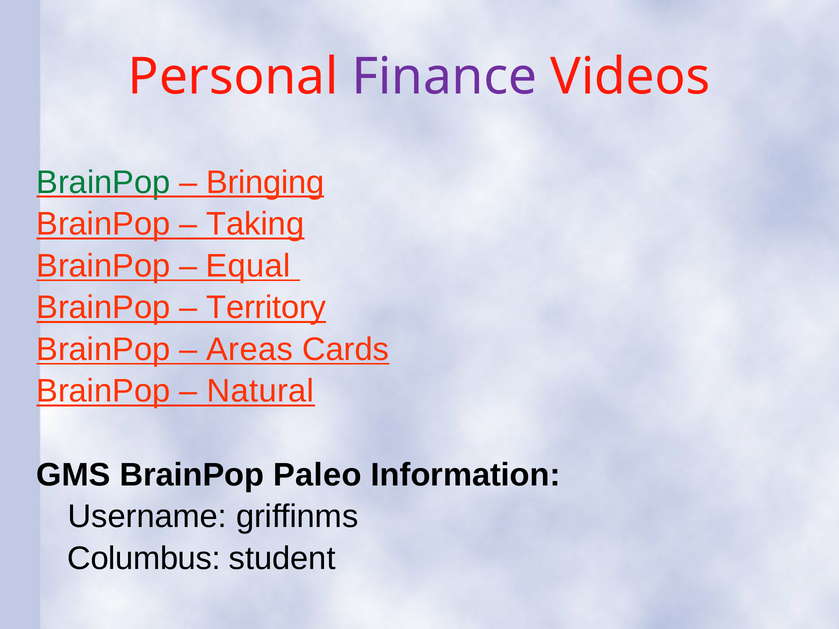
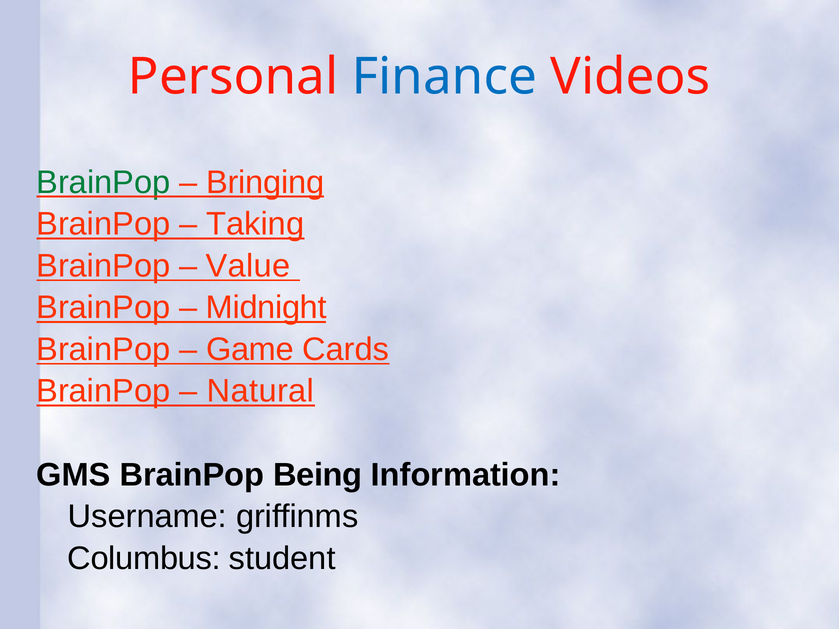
Finance colour: purple -> blue (444, 77)
Equal: Equal -> Value (248, 266)
Territory: Territory -> Midnight (266, 308)
Areas: Areas -> Game (250, 350)
Paleo: Paleo -> Being (318, 475)
